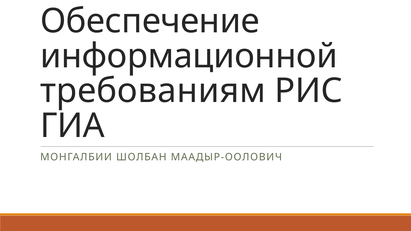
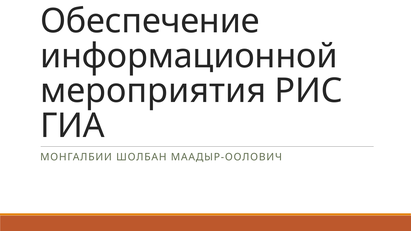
требованиям: требованиям -> мероприятия (153, 91)
